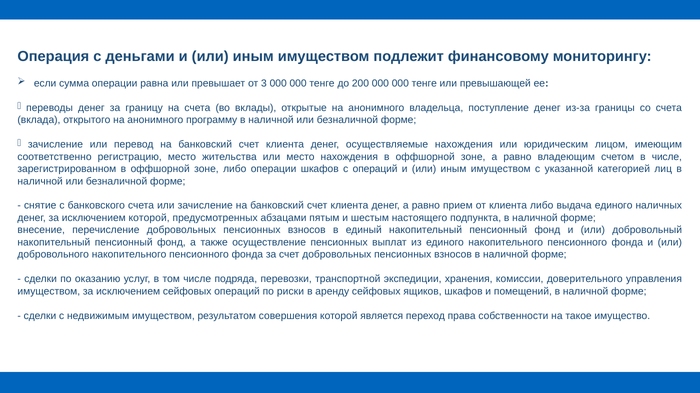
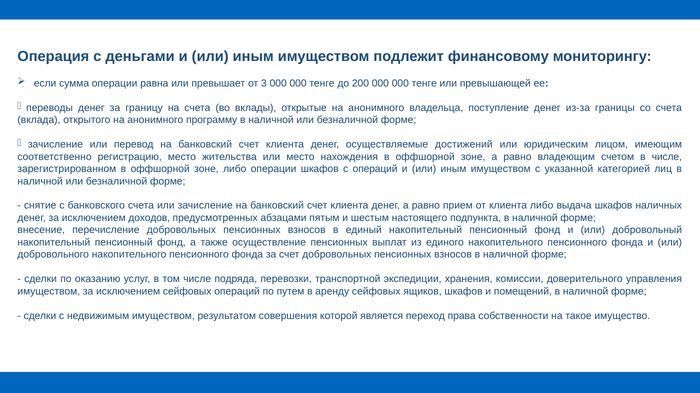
осуществляемые нахождения: нахождения -> достижений (464, 145)
выдача единого: единого -> шкафов (614, 206)
исключением которой: которой -> доходов (149, 218)
риски: риски -> путем (291, 292)
